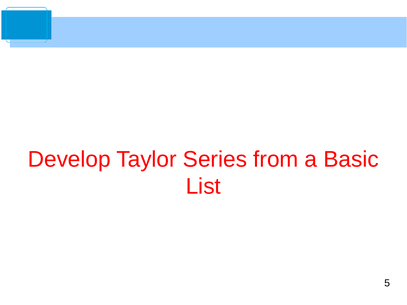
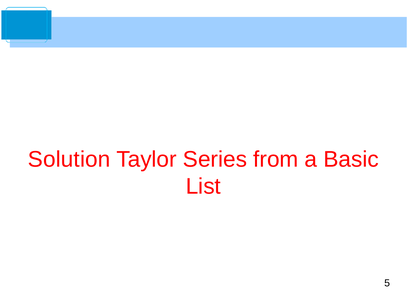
Develop: Develop -> Solution (69, 160)
